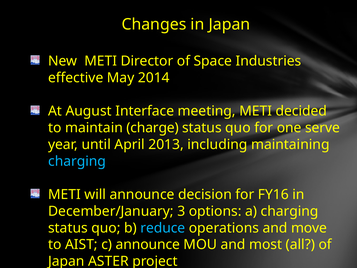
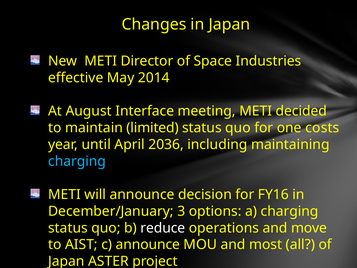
charge: charge -> limited (153, 128)
serve: serve -> costs (322, 128)
2013: 2013 -> 2036 (166, 144)
reduce colour: light blue -> white (163, 228)
